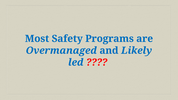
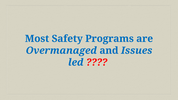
Likely: Likely -> Issues (137, 51)
